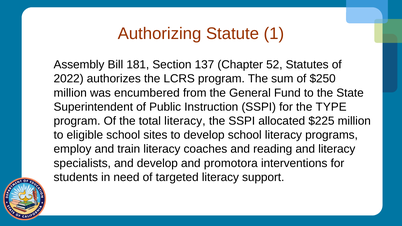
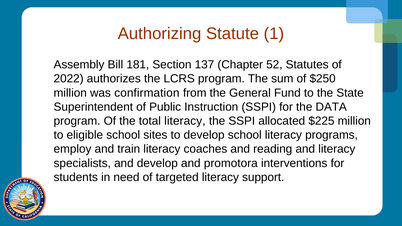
encumbered: encumbered -> confirmation (147, 93)
TYPE: TYPE -> DATA (331, 107)
